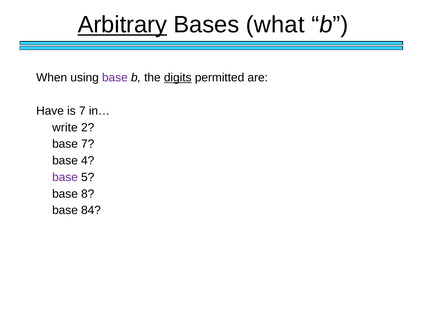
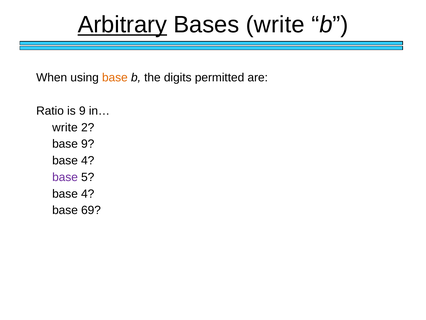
Bases what: what -> write (275, 25)
base colour: purple -> orange (115, 78)
digits underline: present -> none (178, 78)
Have: Have -> Ratio (50, 111)
is 7: 7 -> 9 (82, 111)
base 7: 7 -> 9 (88, 144)
8: 8 -> 4 (88, 194)
84: 84 -> 69 (91, 210)
